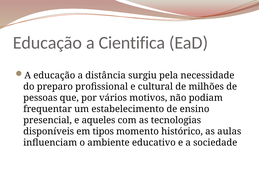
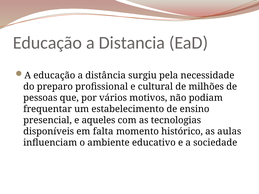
Cientifica: Cientifica -> Distancia (132, 43)
tipos: tipos -> falta (103, 132)
